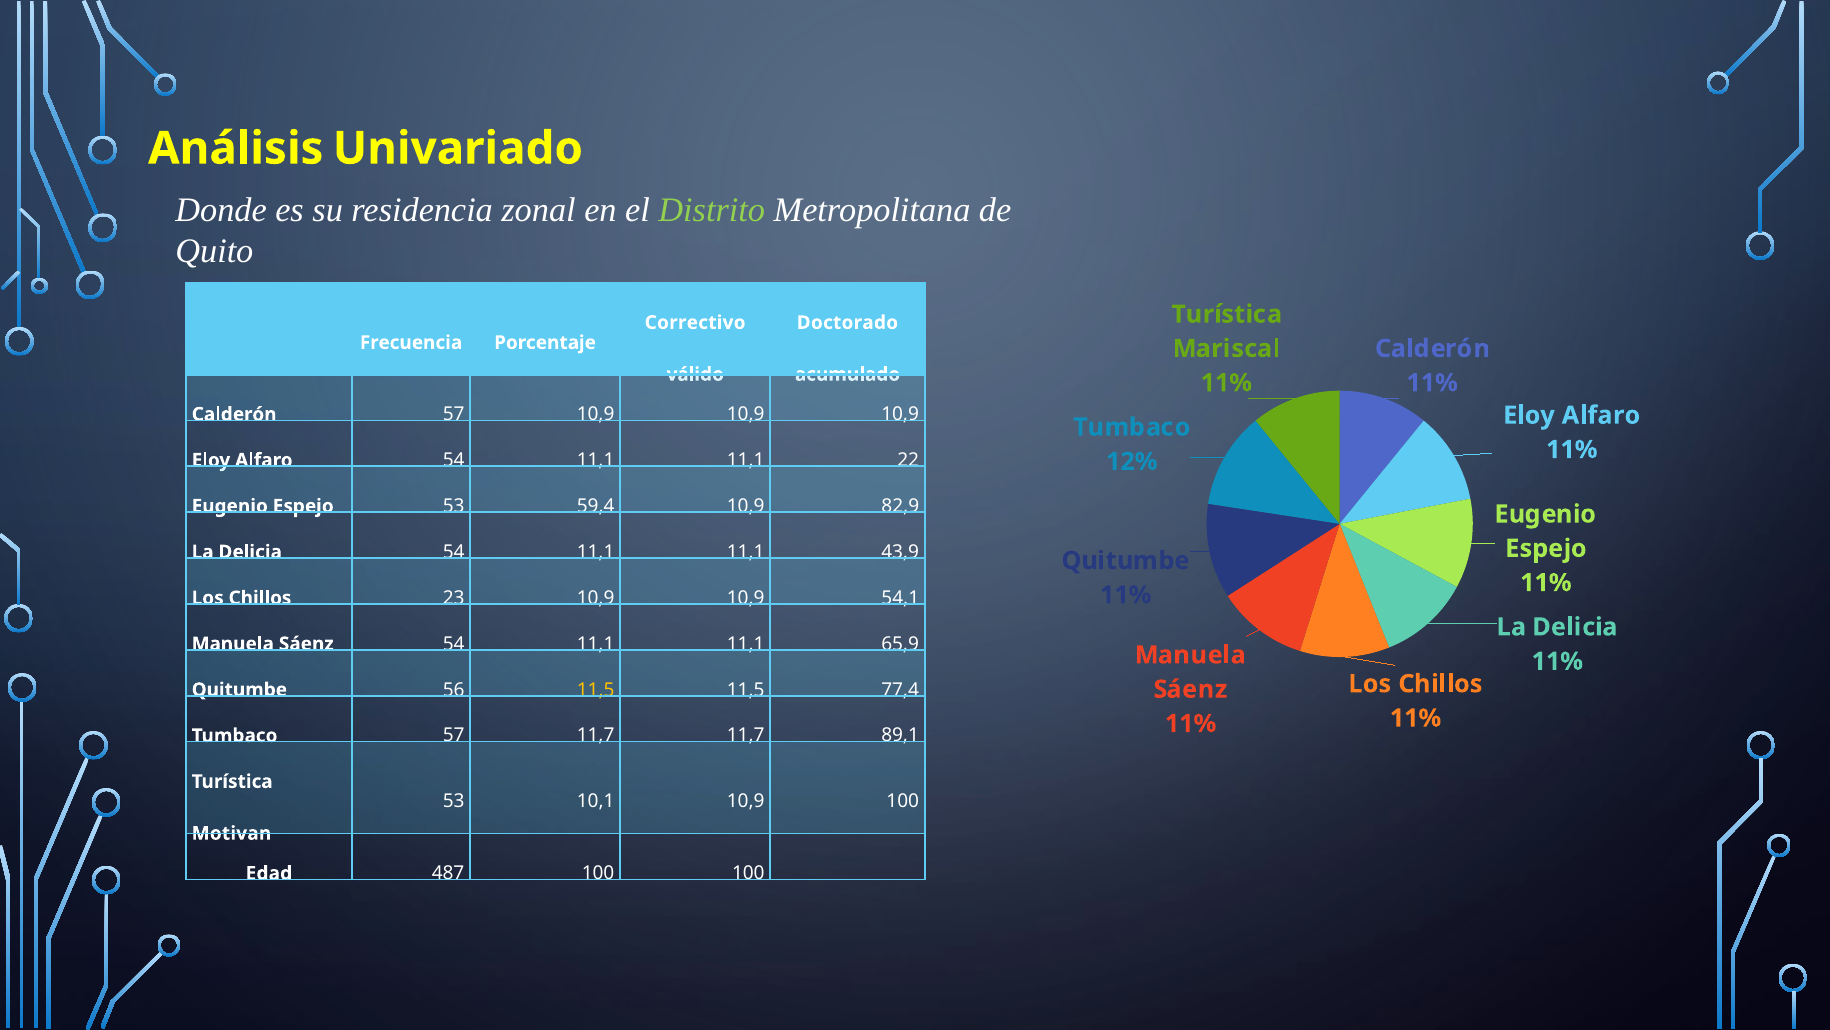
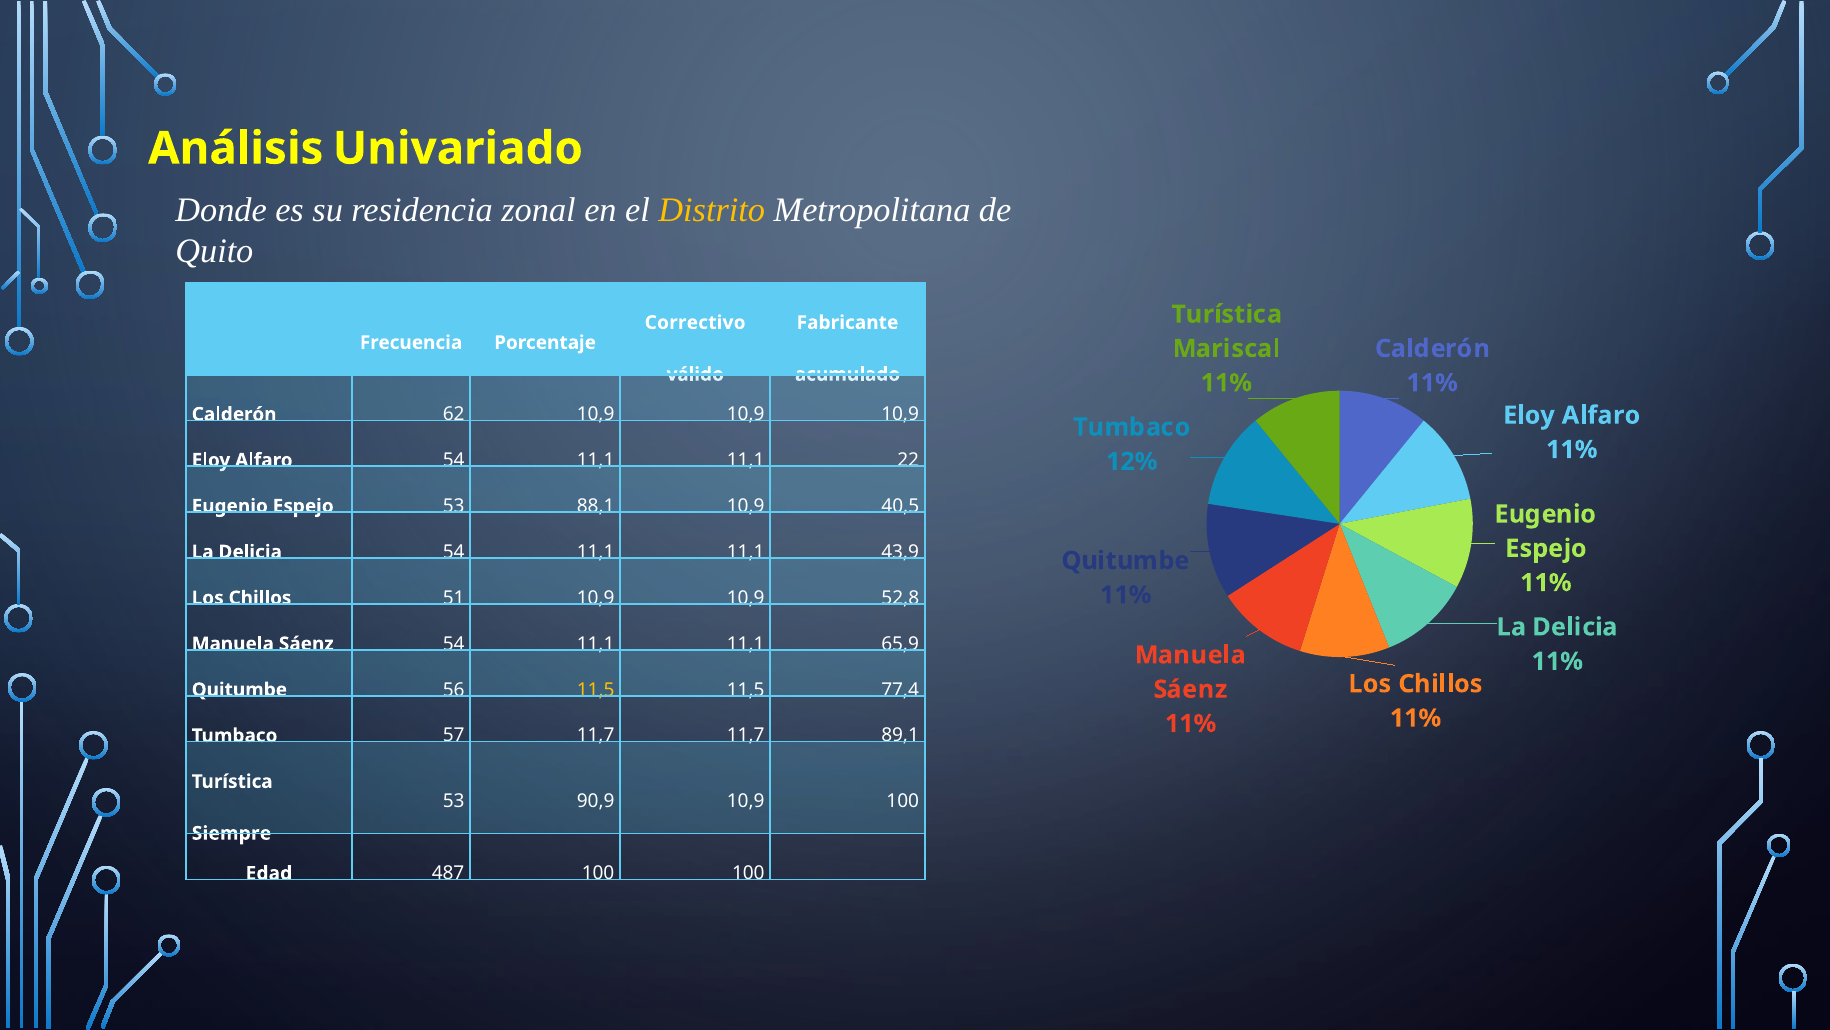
Distrito colour: light green -> yellow (712, 210)
Doctorado: Doctorado -> Fabricante (848, 322)
Calderón 57: 57 -> 62 (454, 414)
59,4: 59,4 -> 88,1 (596, 506)
82,9: 82,9 -> 40,5 (900, 506)
23: 23 -> 51 (454, 598)
54,1: 54,1 -> 52,8 (900, 598)
10,1: 10,1 -> 90,9 (596, 801)
Motivan: Motivan -> Siempre (231, 833)
